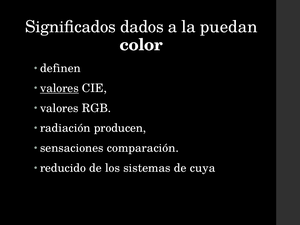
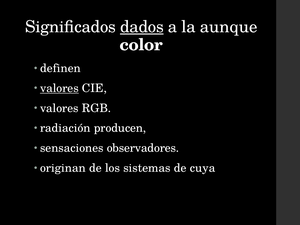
dados underline: none -> present (142, 27)
puedan: puedan -> aunque (229, 27)
comparación: comparación -> observadores (143, 148)
reducido: reducido -> originan (63, 168)
